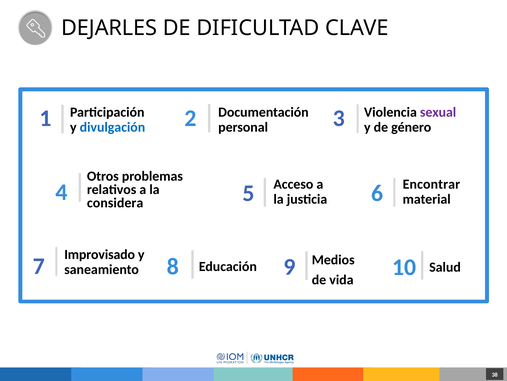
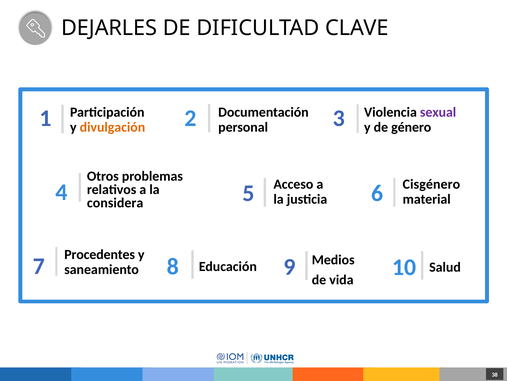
divulgación colour: blue -> orange (112, 127)
Encontrar: Encontrar -> Cisgénero (431, 184)
Improvisado: Improvisado -> Procedentes (100, 254)
